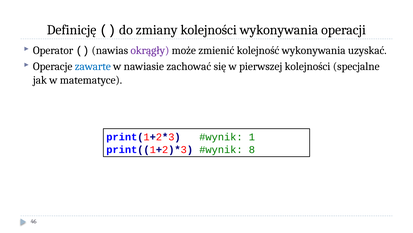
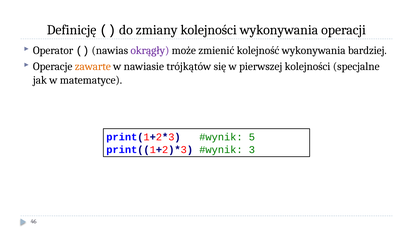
uzyskać: uzyskać -> bardziej (367, 50)
zawarte colour: blue -> orange (93, 66)
zachować: zachować -> trójkątów (189, 66)
1: 1 -> 5 (252, 137)
8: 8 -> 3 (252, 149)
